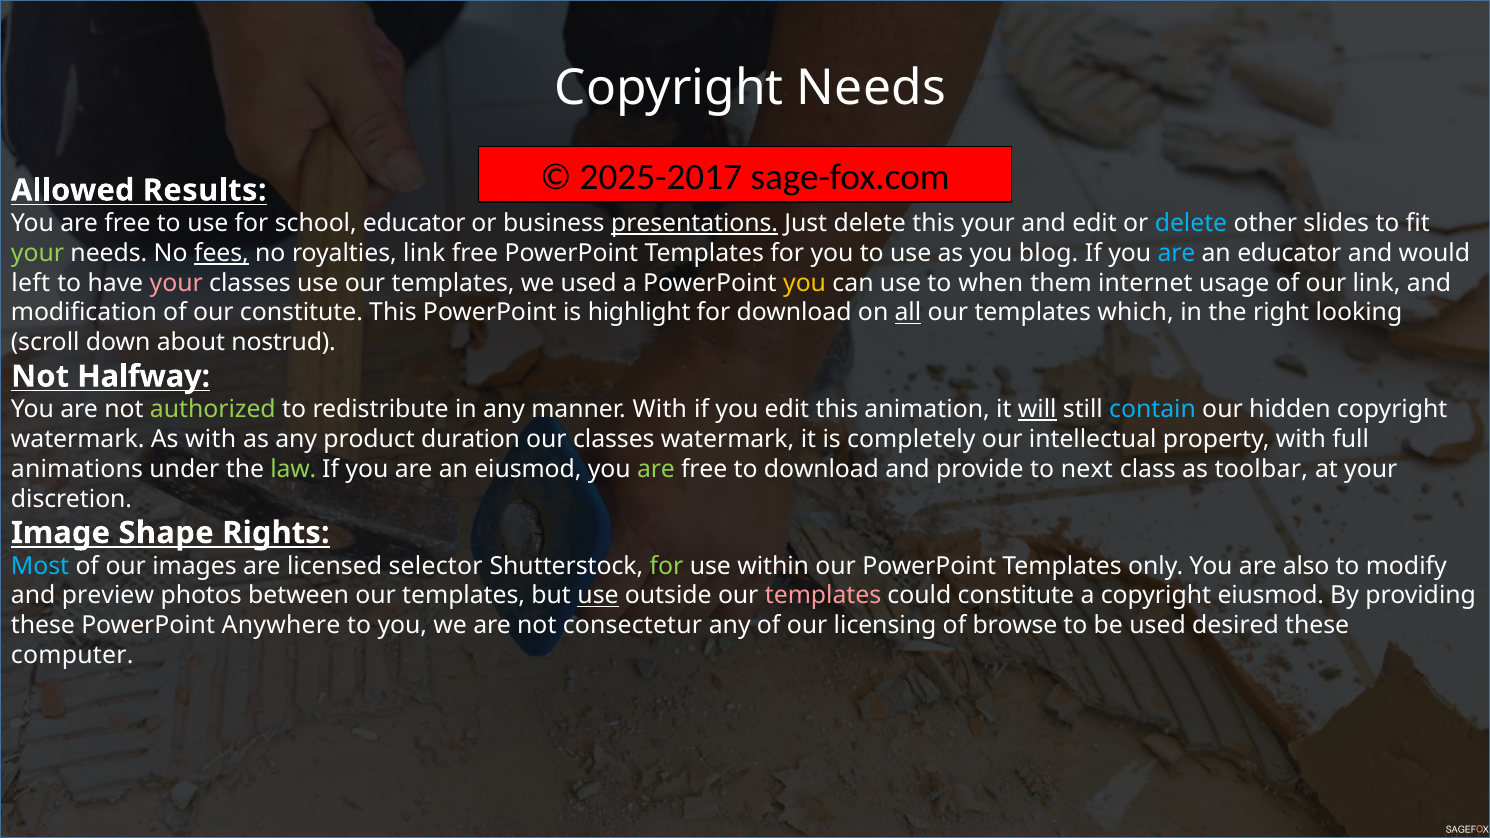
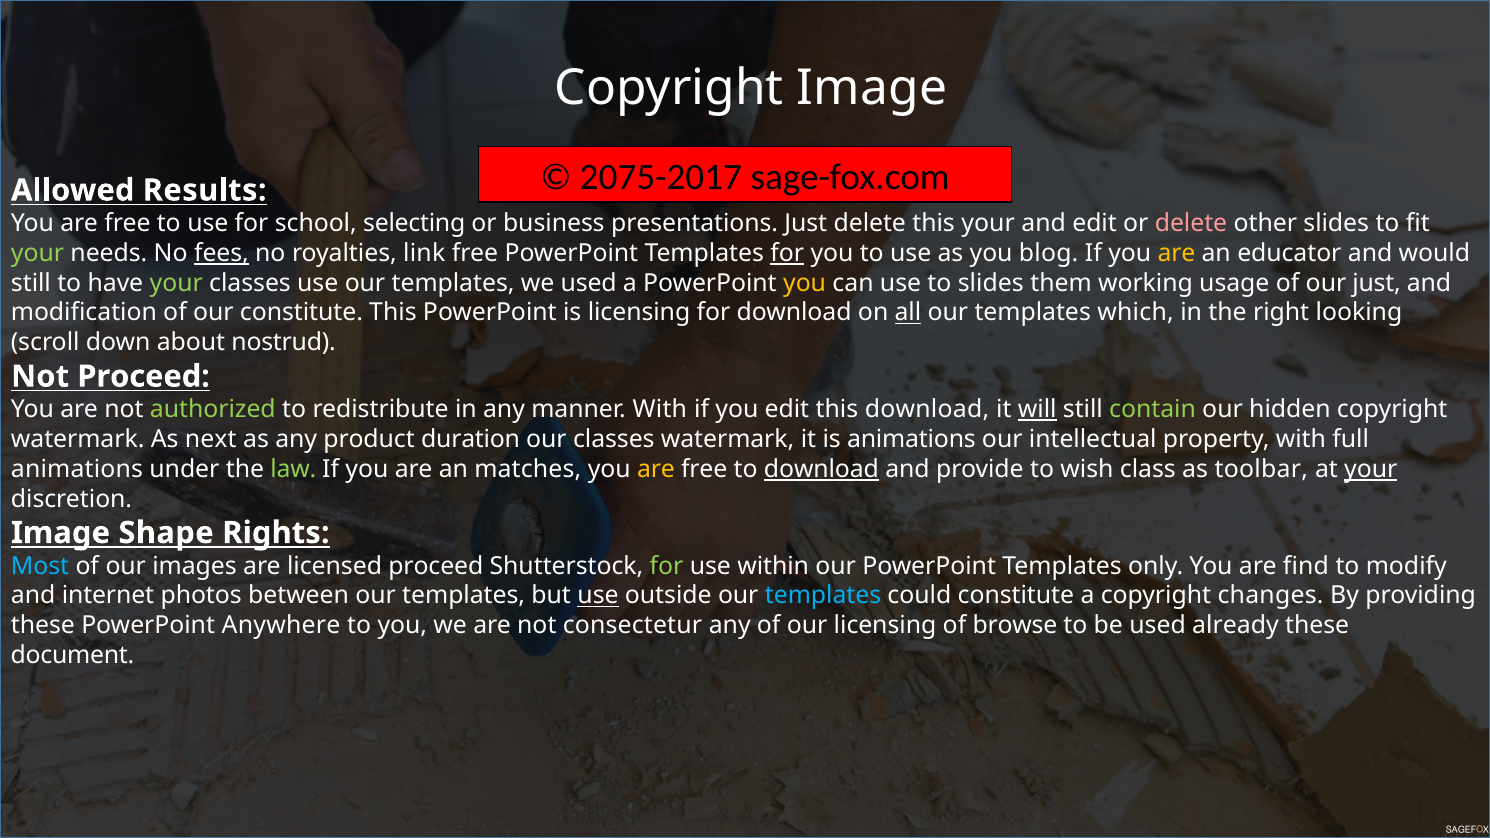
Copyright Needs: Needs -> Image (872, 88)
2025-2017: 2025-2017 -> 2075-2017 (661, 177)
school educator: educator -> selecting (414, 223)
presentations underline: present -> none (695, 223)
delete colour: light blue -> pink (1191, 223)
for underline: none -> present (787, 253)
are colour: light blue -> yellow (1177, 253)
left: left -> still (31, 283)
your colour: pink -> light green (176, 283)
to when: when -> slides (991, 283)
internet: internet -> working (1145, 283)
our link: link -> just (1377, 283)
is highlight: highlight -> licensing (639, 313)
Not Halfway: Halfway -> Proceed (144, 377)
this animation: animation -> download (927, 410)
contain colour: light blue -> light green (1153, 410)
As with: with -> next (211, 439)
is completely: completely -> animations (911, 439)
an eiusmod: eiusmod -> matches (528, 469)
are colour: light green -> yellow (656, 469)
download underline: none -> present (821, 469)
next: next -> wish (1087, 469)
your underline: none -> present (1371, 469)
licensed selector: selector -> proceed (436, 566)
also: also -> find (1306, 566)
preview: preview -> internet (108, 596)
templates colour: pink -> light blue (823, 596)
copyright eiusmod: eiusmod -> changes (1271, 596)
desired: desired -> already (1235, 626)
computer: computer -> document (73, 655)
